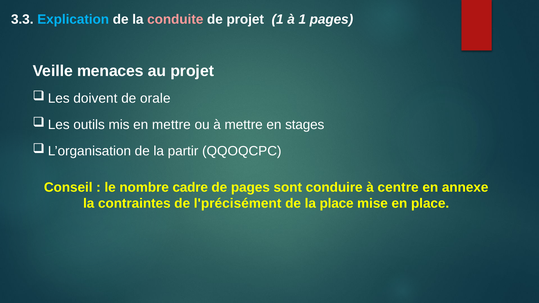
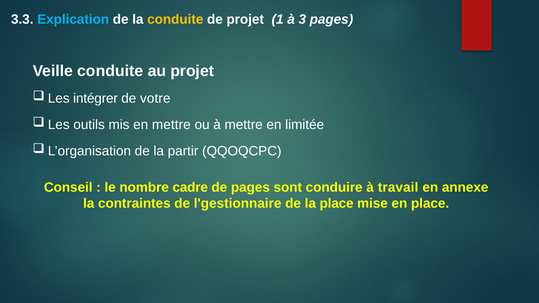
conduite colour: pink -> yellow (175, 19)
à 1: 1 -> 3 (302, 19)
Veille menaces: menaces -> conduite (110, 71)
doivent: doivent -> intégrer (96, 98)
orale: orale -> votre (155, 98)
stages: stages -> limitée (305, 125)
centre: centre -> travail (398, 187)
l'précisément: l'précisément -> l'gestionnaire (238, 204)
